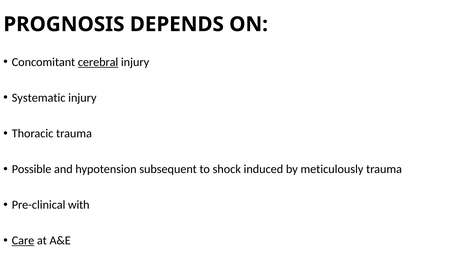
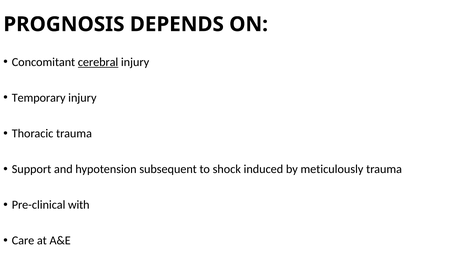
Systematic: Systematic -> Temporary (39, 98)
Possible: Possible -> Support (32, 169)
Care underline: present -> none (23, 240)
